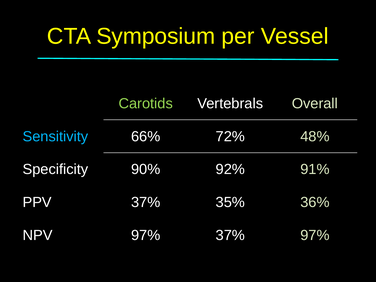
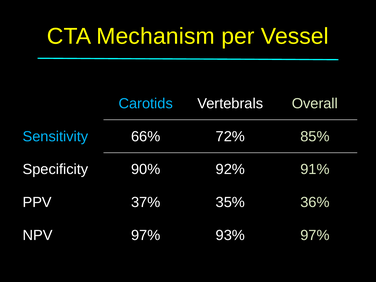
Symposium: Symposium -> Mechanism (156, 36)
Carotids colour: light green -> light blue (146, 103)
48%: 48% -> 85% (315, 136)
97% 37%: 37% -> 93% (230, 235)
